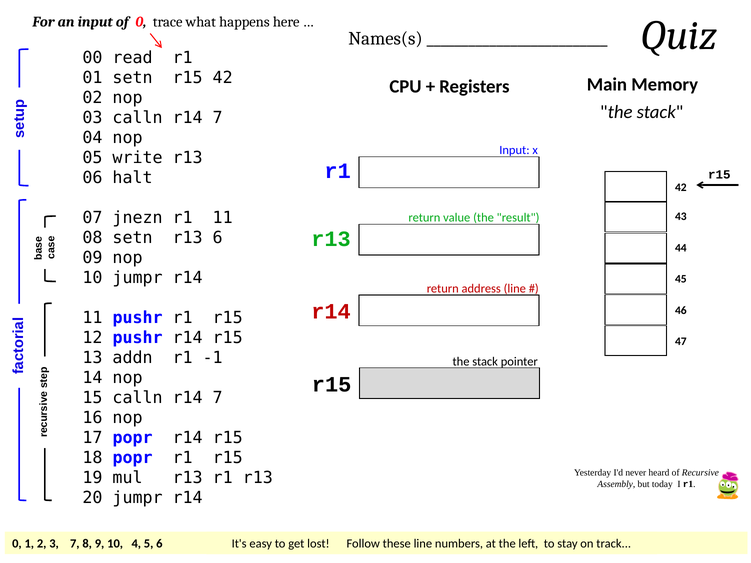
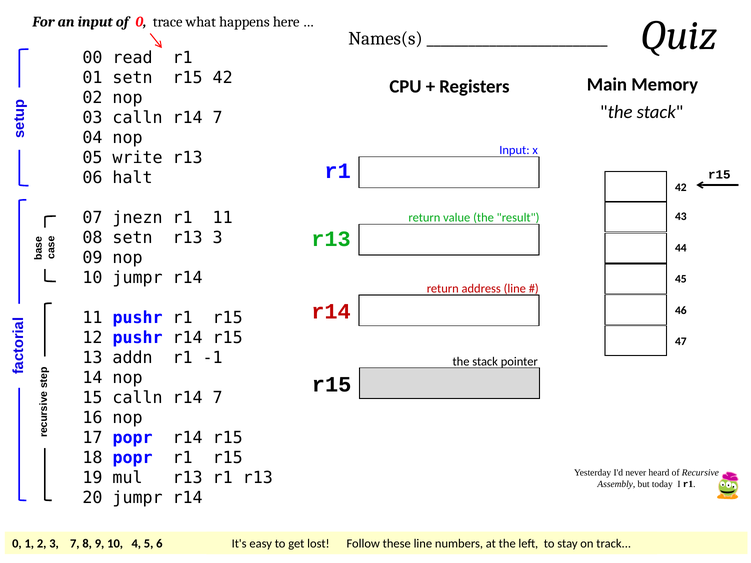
r13 6: 6 -> 3 (218, 238)
